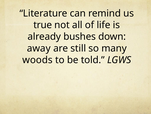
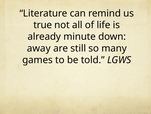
bushes: bushes -> minute (80, 36)
woods: woods -> games (37, 60)
